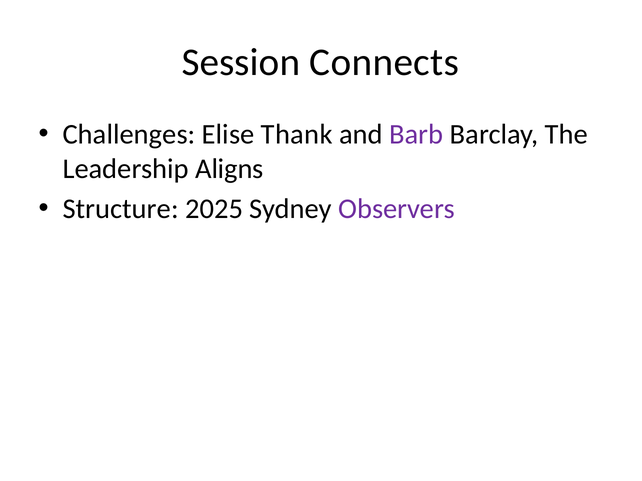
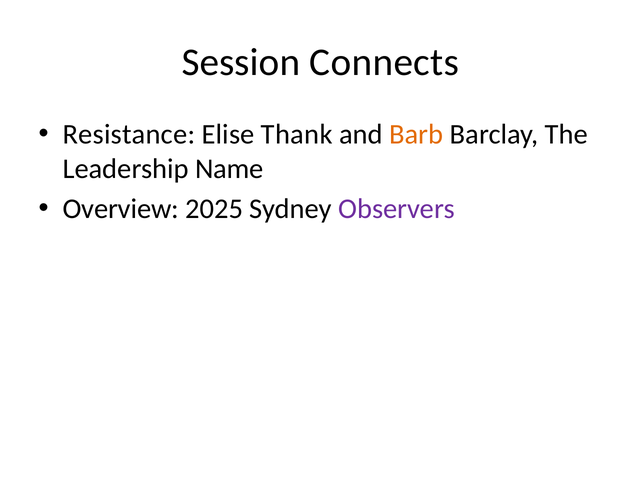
Challenges: Challenges -> Resistance (129, 135)
Barb colour: purple -> orange (416, 135)
Aligns: Aligns -> Name (229, 169)
Structure: Structure -> Overview (121, 209)
